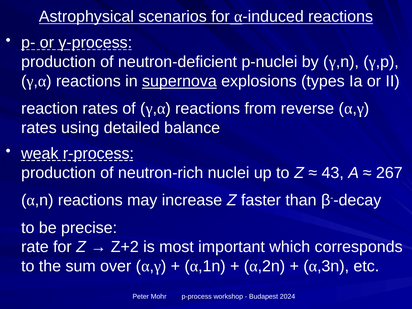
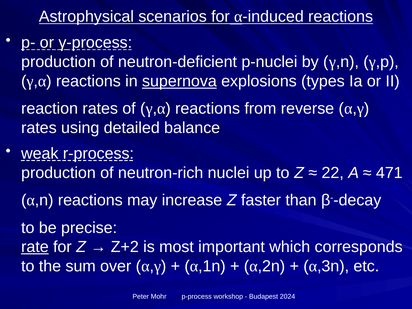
43: 43 -> 22 (333, 173)
267: 267 -> 471 (389, 173)
rate underline: none -> present (35, 247)
